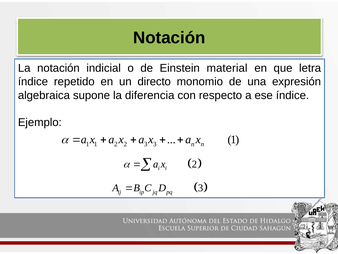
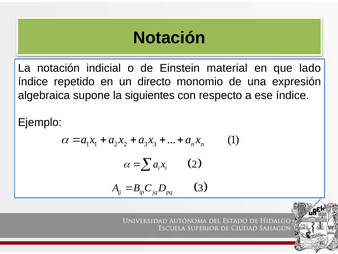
letra: letra -> lado (310, 68)
diferencia: diferencia -> siguientes (150, 95)
